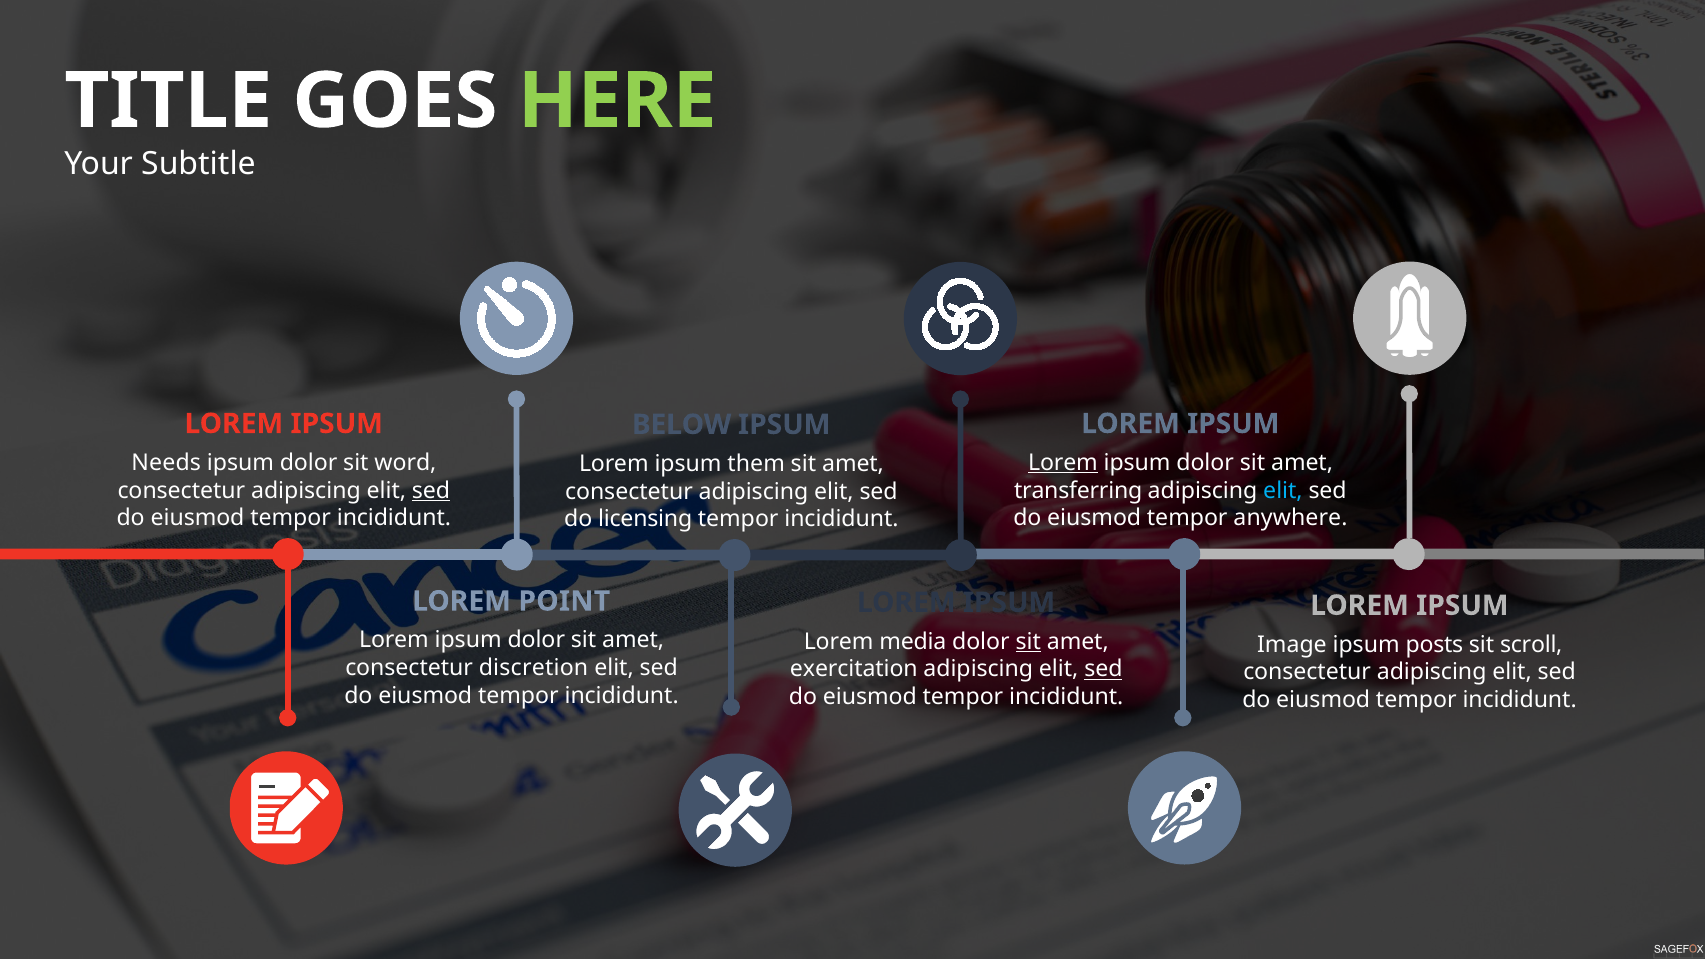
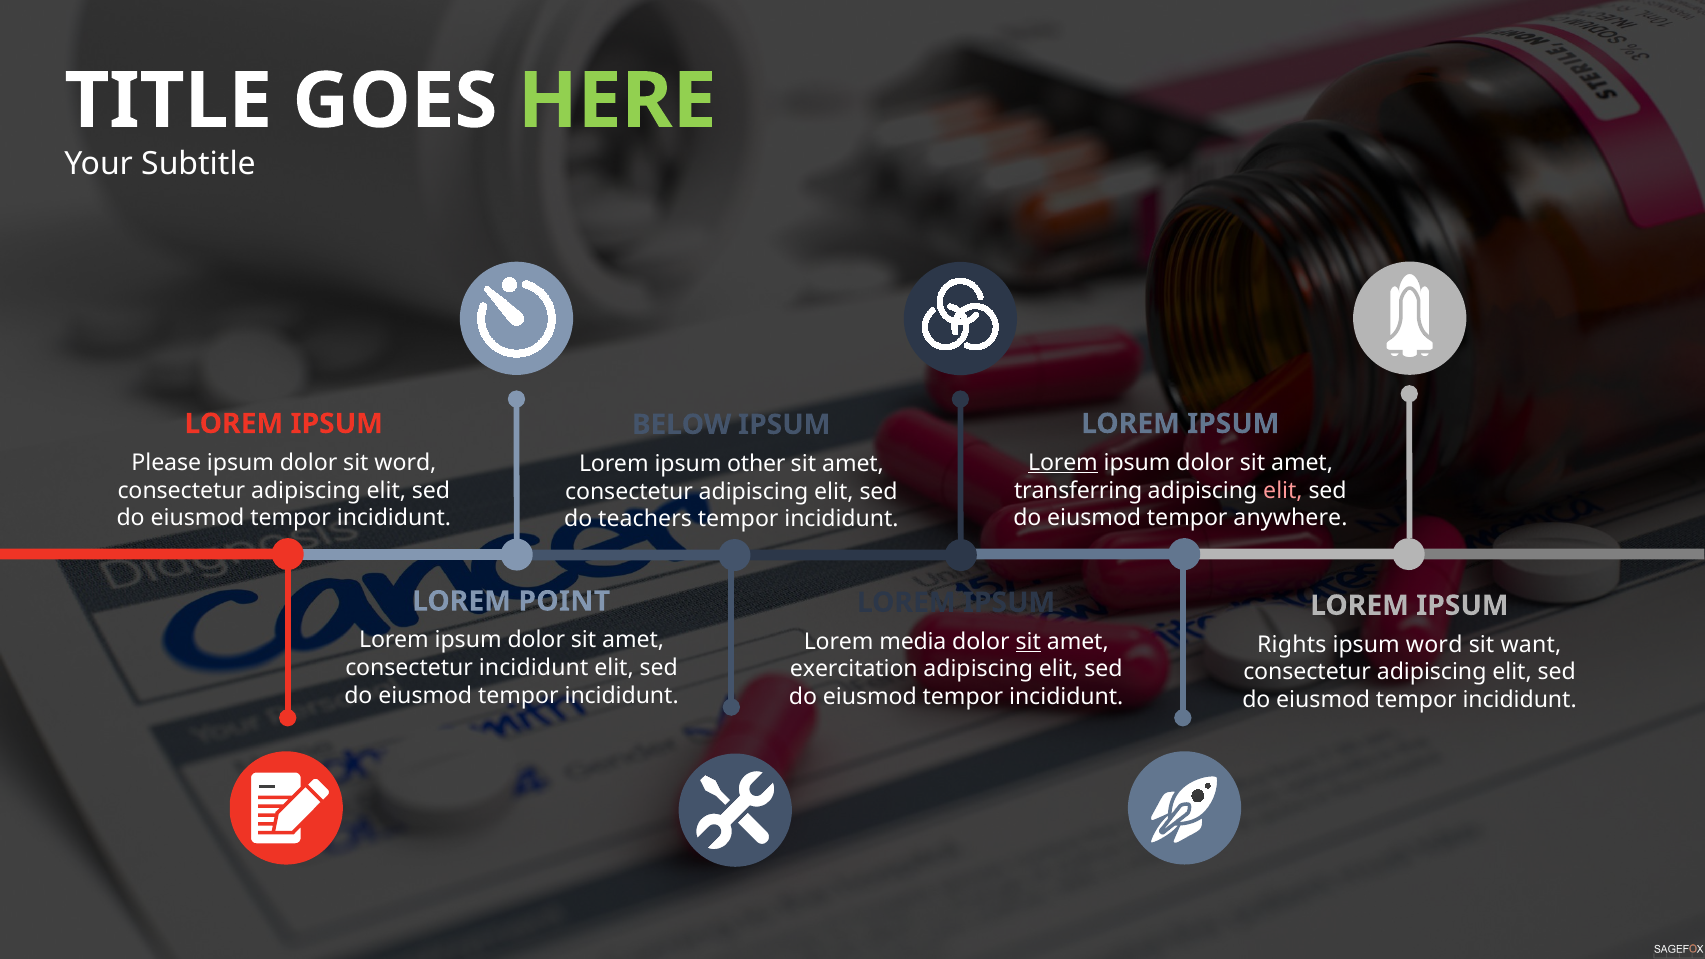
Needs: Needs -> Please (166, 463)
them: them -> other (756, 464)
sed underline: present -> none (431, 490)
elit colour: light blue -> pink (1283, 490)
licensing: licensing -> teachers (645, 519)
Image: Image -> Rights (1292, 645)
ipsum posts: posts -> word (1434, 645)
scroll: scroll -> want (1531, 645)
consectetur discretion: discretion -> incididunt (534, 668)
sed underline: present -> none (1103, 669)
